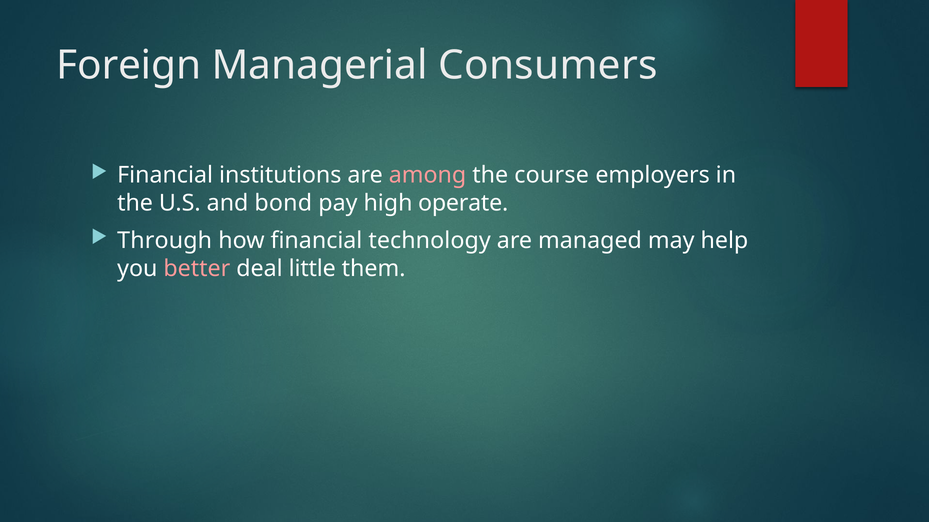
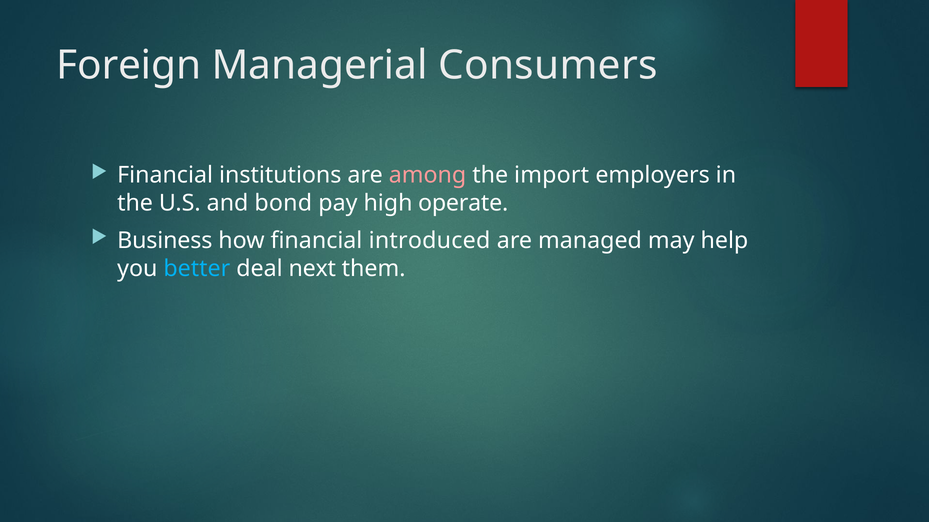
course: course -> import (552, 175)
Through: Through -> Business (165, 241)
technology: technology -> introduced (430, 241)
better colour: pink -> light blue (197, 269)
little: little -> next (312, 269)
